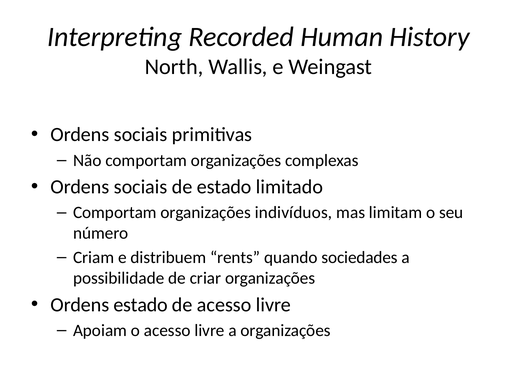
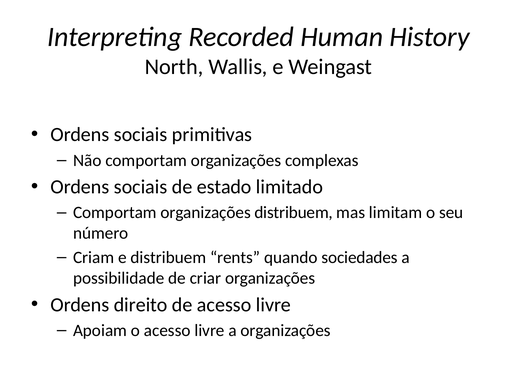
organizações indivíduos: indivíduos -> distribuem (294, 212)
Ordens estado: estado -> direito (141, 305)
